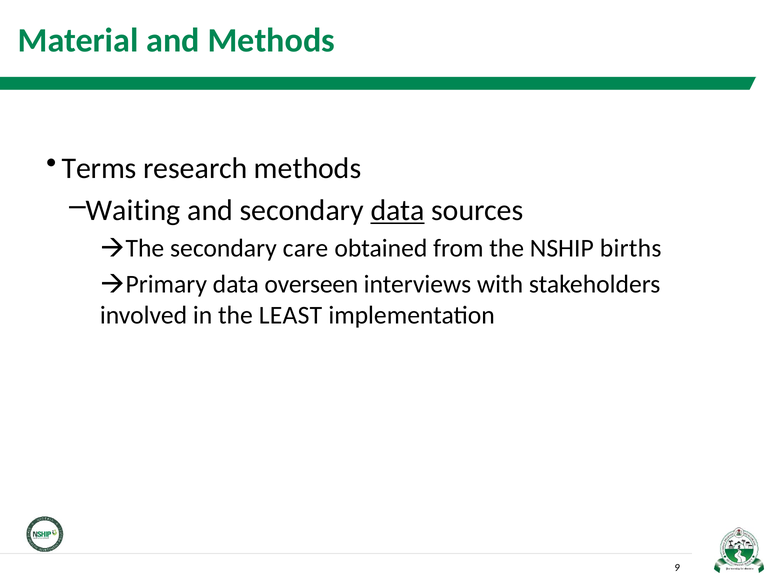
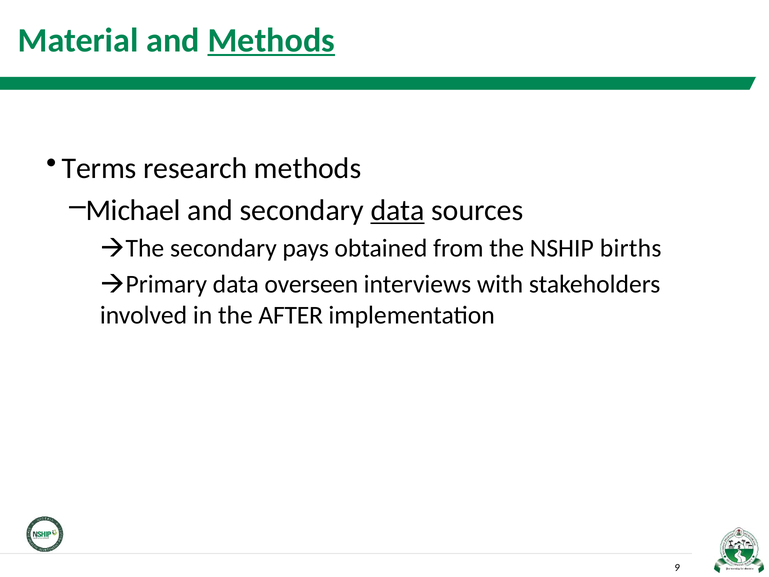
Methods underline: none -> present (271, 40)
Waiting: Waiting -> Michael (133, 210)
care: care -> pays (306, 248)
LEAST: LEAST -> AFTER (291, 315)
